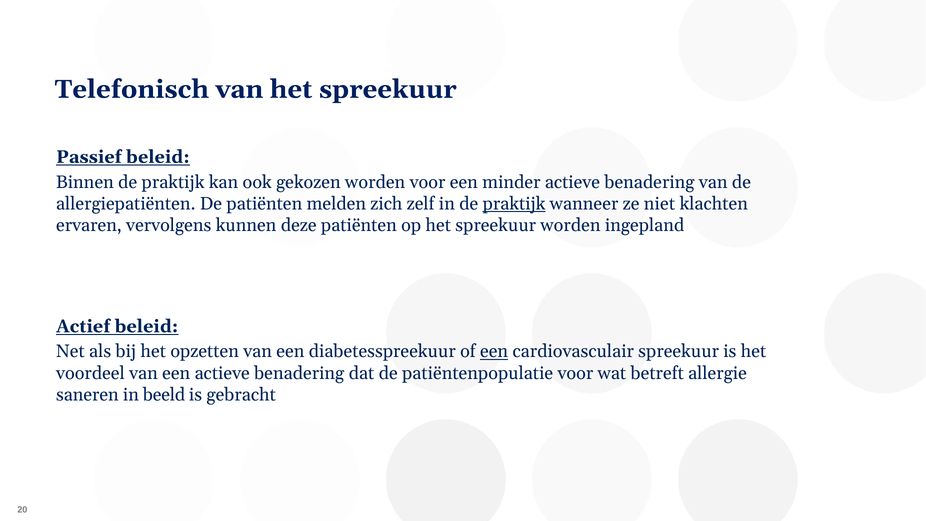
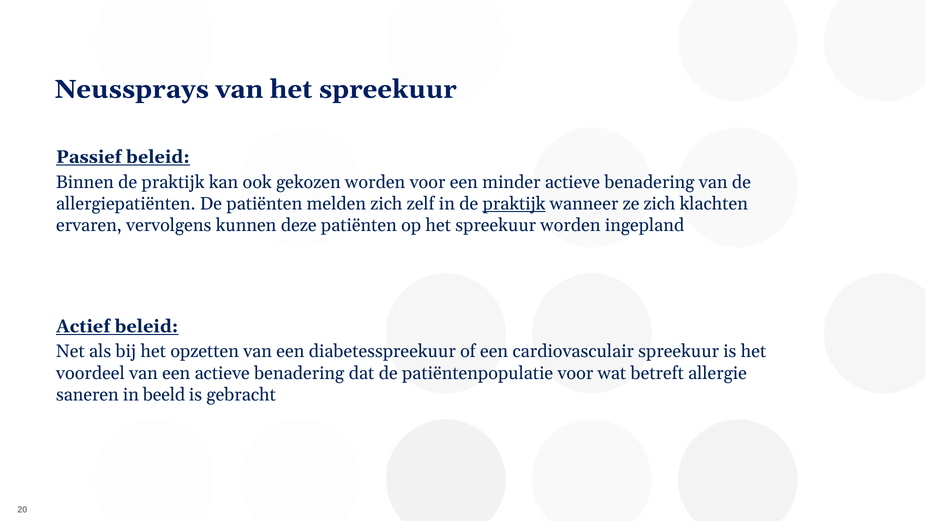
Telefonisch: Telefonisch -> Neussprays (132, 89)
ze niet: niet -> zich (660, 204)
een underline: present -> none (494, 351)
